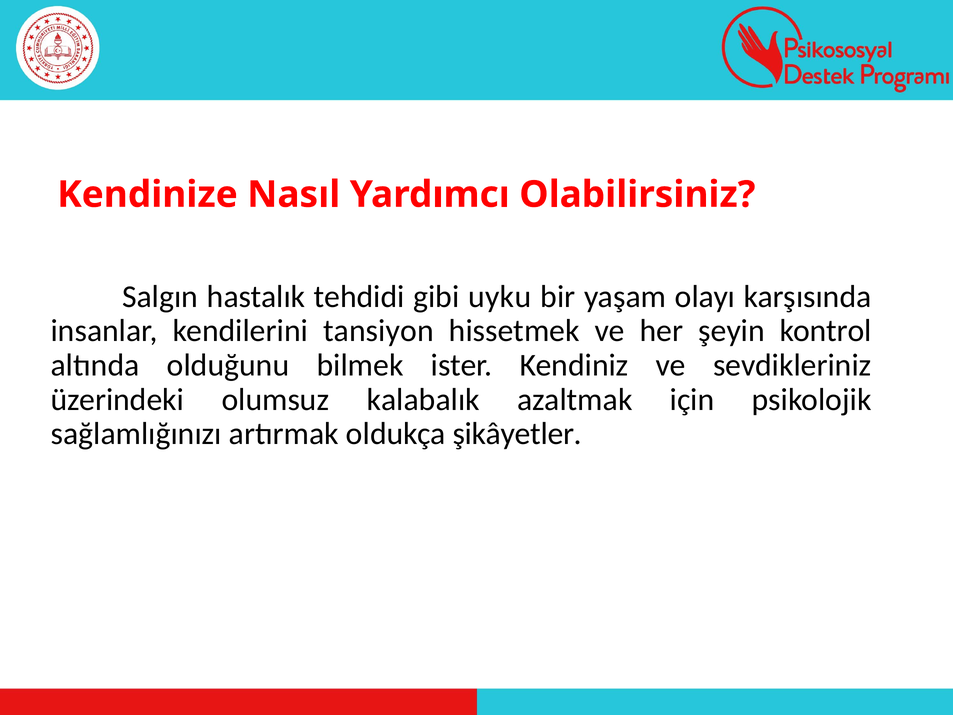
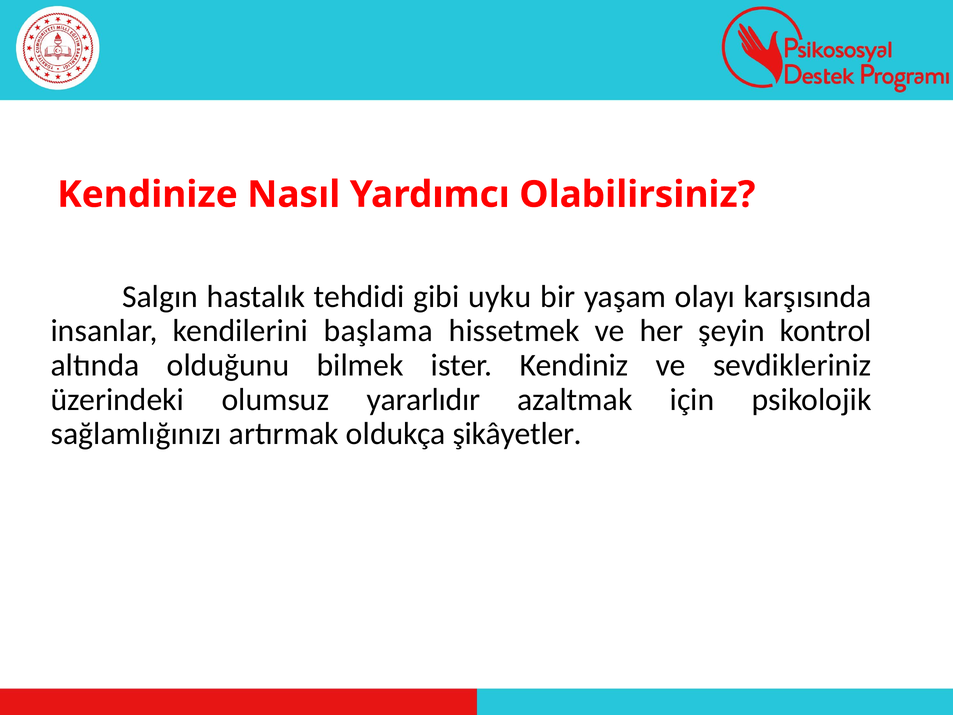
tansiyon: tansiyon -> başlama (378, 331)
kalabalık: kalabalık -> yararlıdır (423, 399)
